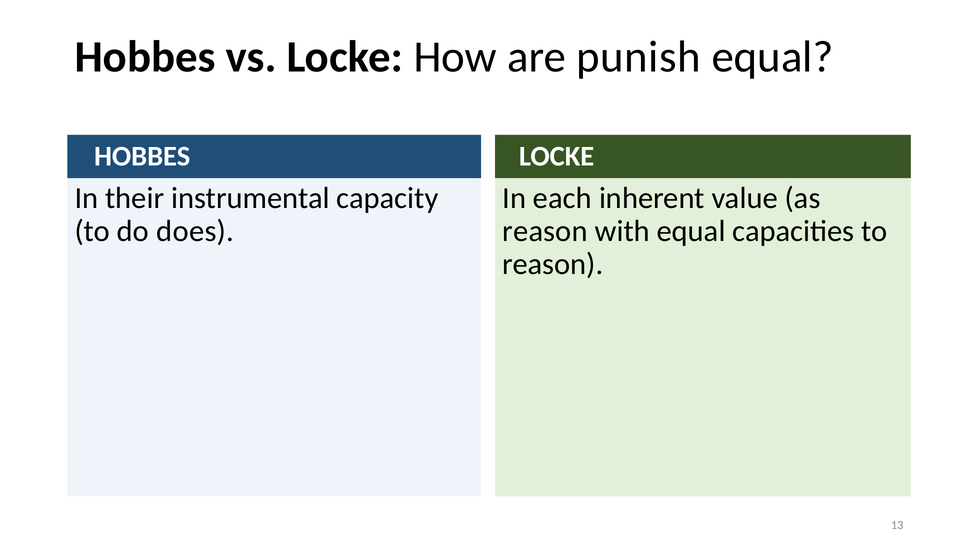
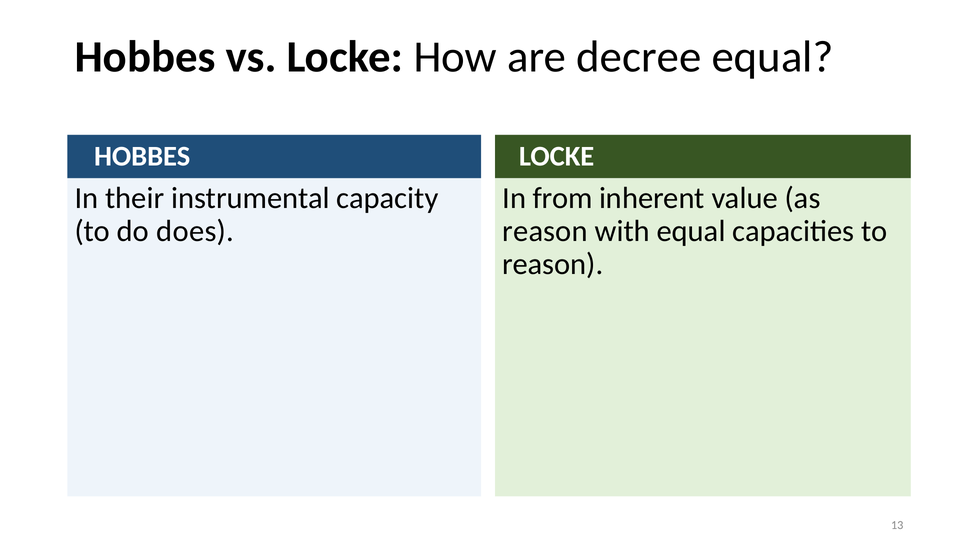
punish: punish -> decree (639, 57)
each: each -> from (563, 198)
